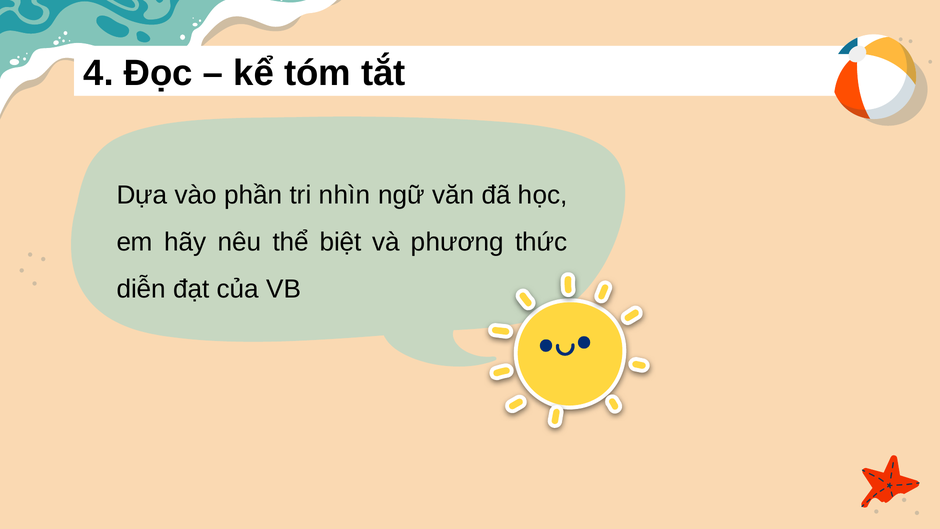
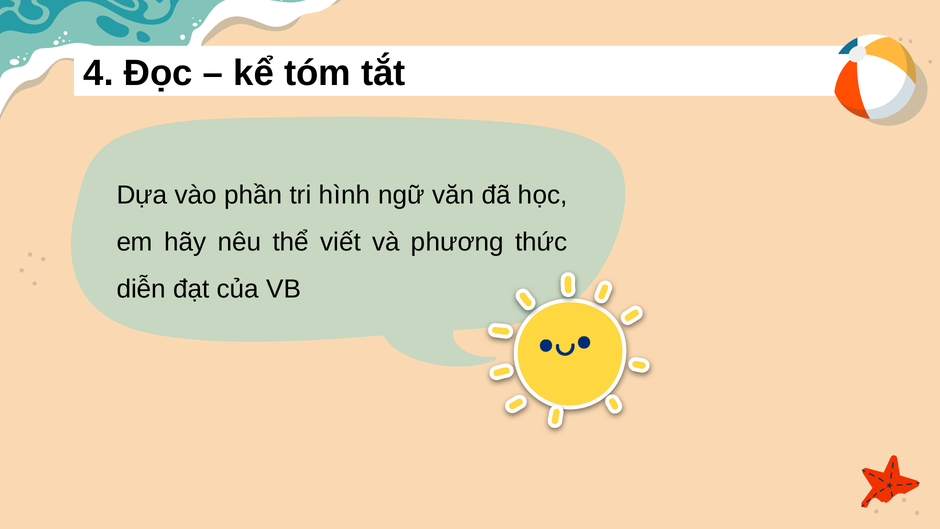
nhìn: nhìn -> hình (345, 195)
biệt: biệt -> viết (340, 242)
